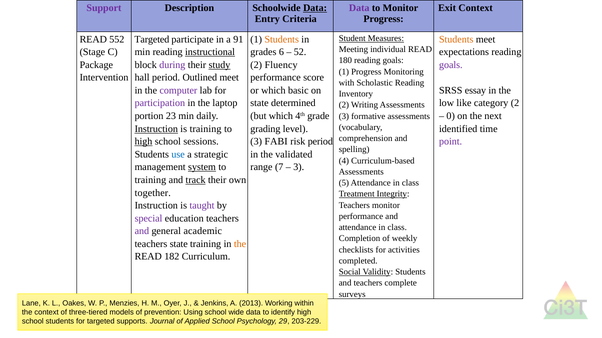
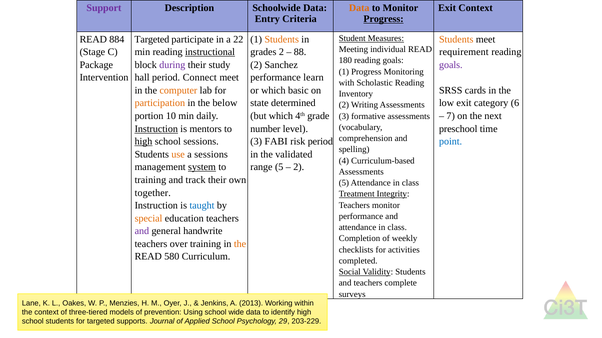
Data underline: present -> none (315, 8)
Data colour: purple -> orange (359, 8)
Progress underline: none -> present (384, 19)
552: 552 -> 884 (117, 39)
91: 91 -> 22 (238, 39)
grades 6: 6 -> 2 (281, 52)
52: 52 -> 88 (300, 52)
expectations: expectations -> requirement (464, 52)
study underline: present -> none (219, 65)
Fluency: Fluency -> Sanchez (281, 65)
Outlined: Outlined -> Connect (200, 78)
score: score -> learn (314, 78)
computer colour: purple -> orange (178, 91)
essay: essay -> cards (475, 91)
participation colour: purple -> orange (160, 103)
laptop: laptop -> below (225, 103)
low like: like -> exit (464, 103)
category 2: 2 -> 6 (515, 103)
23: 23 -> 10 (171, 116)
0: 0 -> 7 (451, 116)
is training: training -> mentors (206, 129)
grading: grading -> number (265, 129)
identified: identified -> preschool (458, 129)
point colour: purple -> blue (451, 142)
use colour: blue -> orange (178, 155)
a strategic: strategic -> sessions (211, 155)
range 7: 7 -> 5 (279, 167)
3: 3 -> 2 (299, 167)
track underline: present -> none (196, 180)
taught colour: purple -> blue (202, 206)
special colour: purple -> orange (148, 219)
academic: academic -> handwrite (203, 232)
teachers state: state -> over (179, 244)
182: 182 -> 580 (172, 257)
